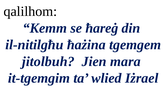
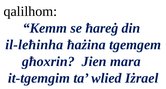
il-nitilgħu: il-nitilgħu -> il-leħinha (34, 45)
jitolbuh: jitolbuh -> għoxrin (48, 62)
